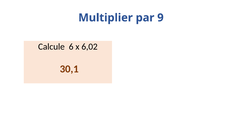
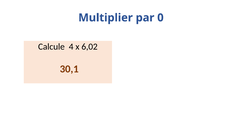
9: 9 -> 0 (160, 18)
6: 6 -> 4 (71, 47)
